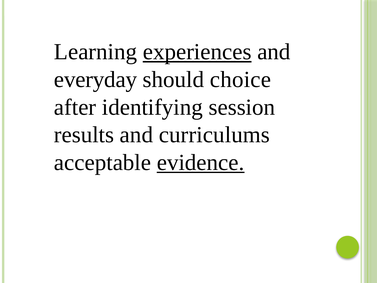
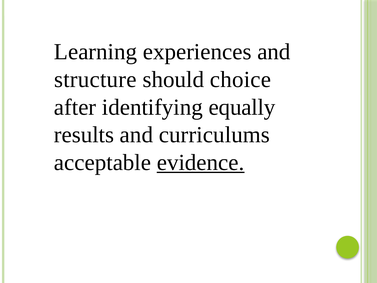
experiences underline: present -> none (197, 52)
everyday: everyday -> structure (95, 79)
session: session -> equally (242, 107)
